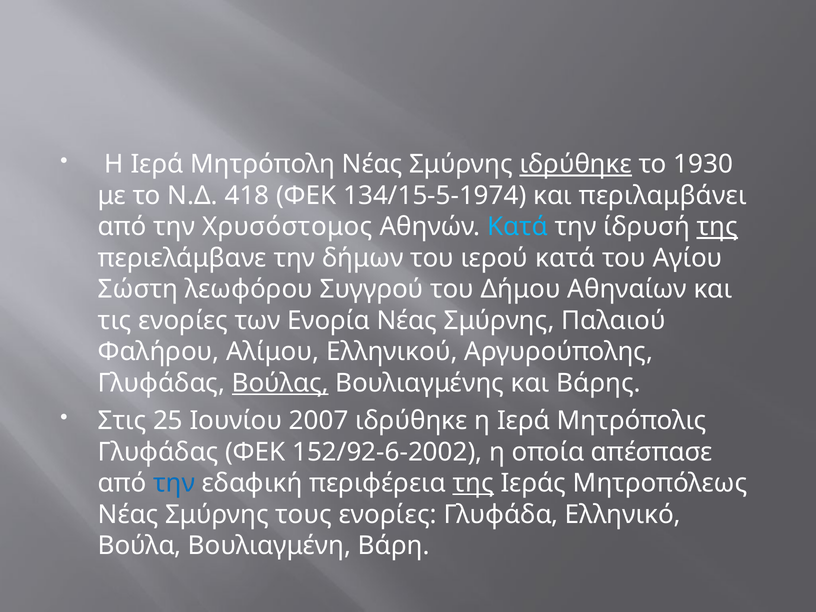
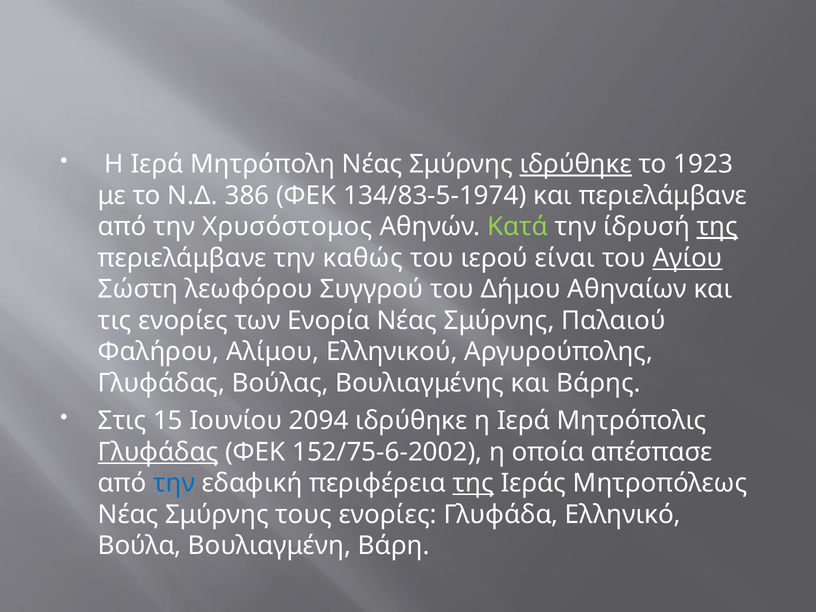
1930: 1930 -> 1923 (703, 164)
418: 418 -> 386 (247, 196)
134/15-5-1974: 134/15-5-1974 -> 134/83-5-1974 (435, 196)
και περιλαμβάνει: περιλαμβάνει -> περιελάμβανε (663, 196)
Κατά colour: light blue -> light green (518, 227)
δήμων: δήμων -> καθώς (363, 258)
ιερού κατά: κατά -> είναι (565, 258)
Αγίου underline: none -> present (687, 258)
Βούλας underline: present -> none (280, 383)
25: 25 -> 15 (168, 421)
2007: 2007 -> 2094 (319, 421)
Γλυφάδας underline: none -> present (158, 452)
152/92-6-2002: 152/92-6-2002 -> 152/75-6-2002 (387, 452)
